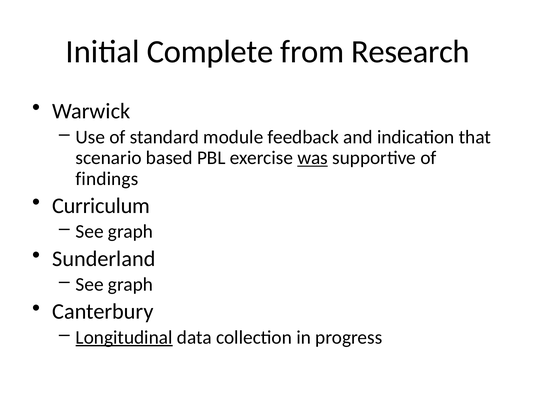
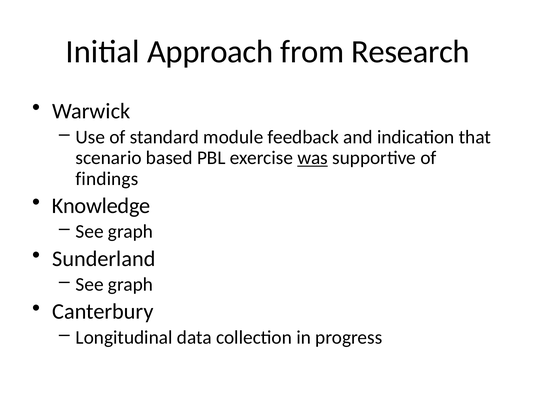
Complete: Complete -> Approach (210, 52)
Curriculum: Curriculum -> Knowledge (101, 206)
Longitudinal underline: present -> none (124, 338)
